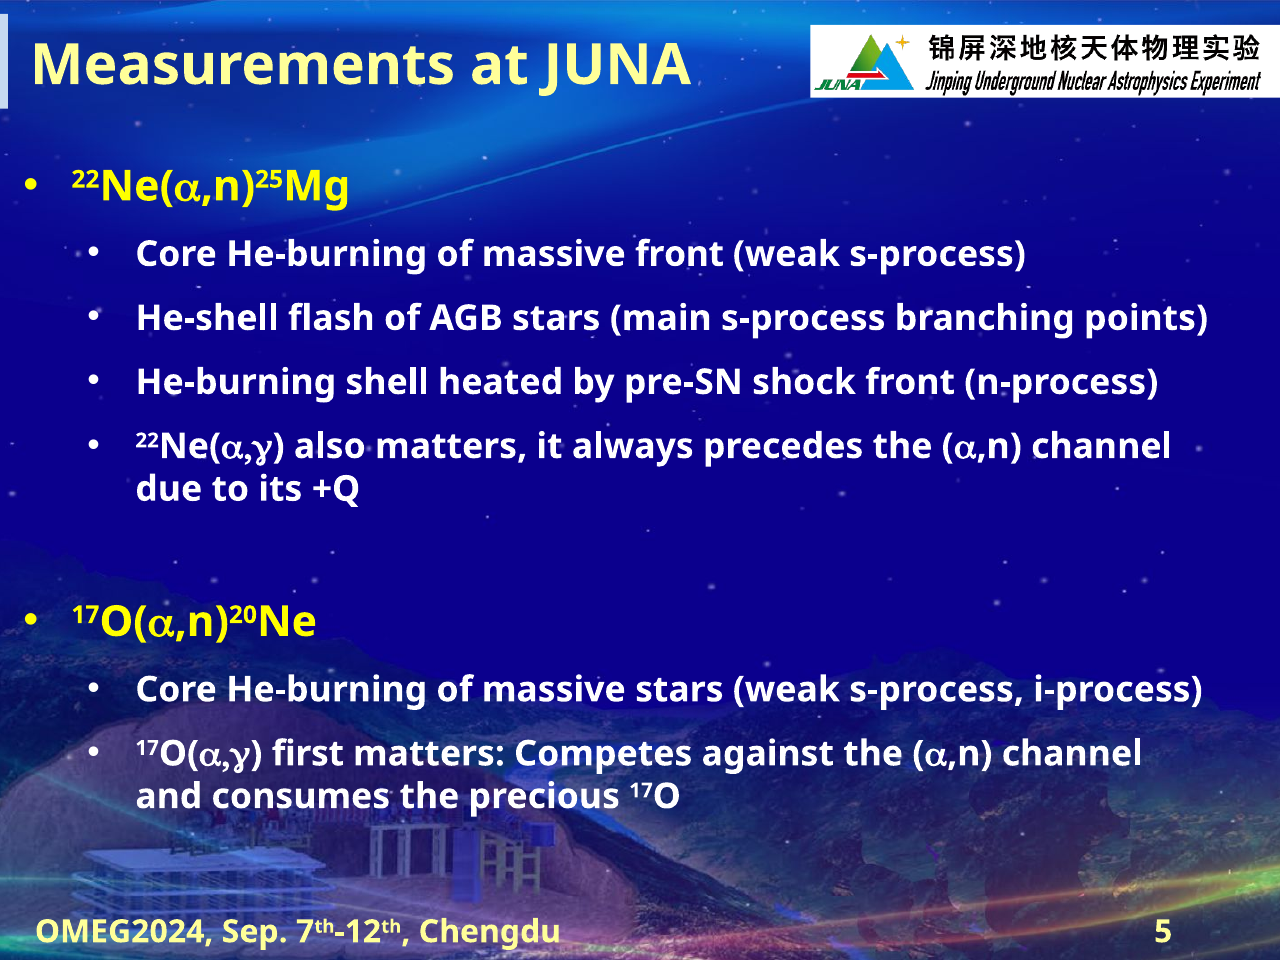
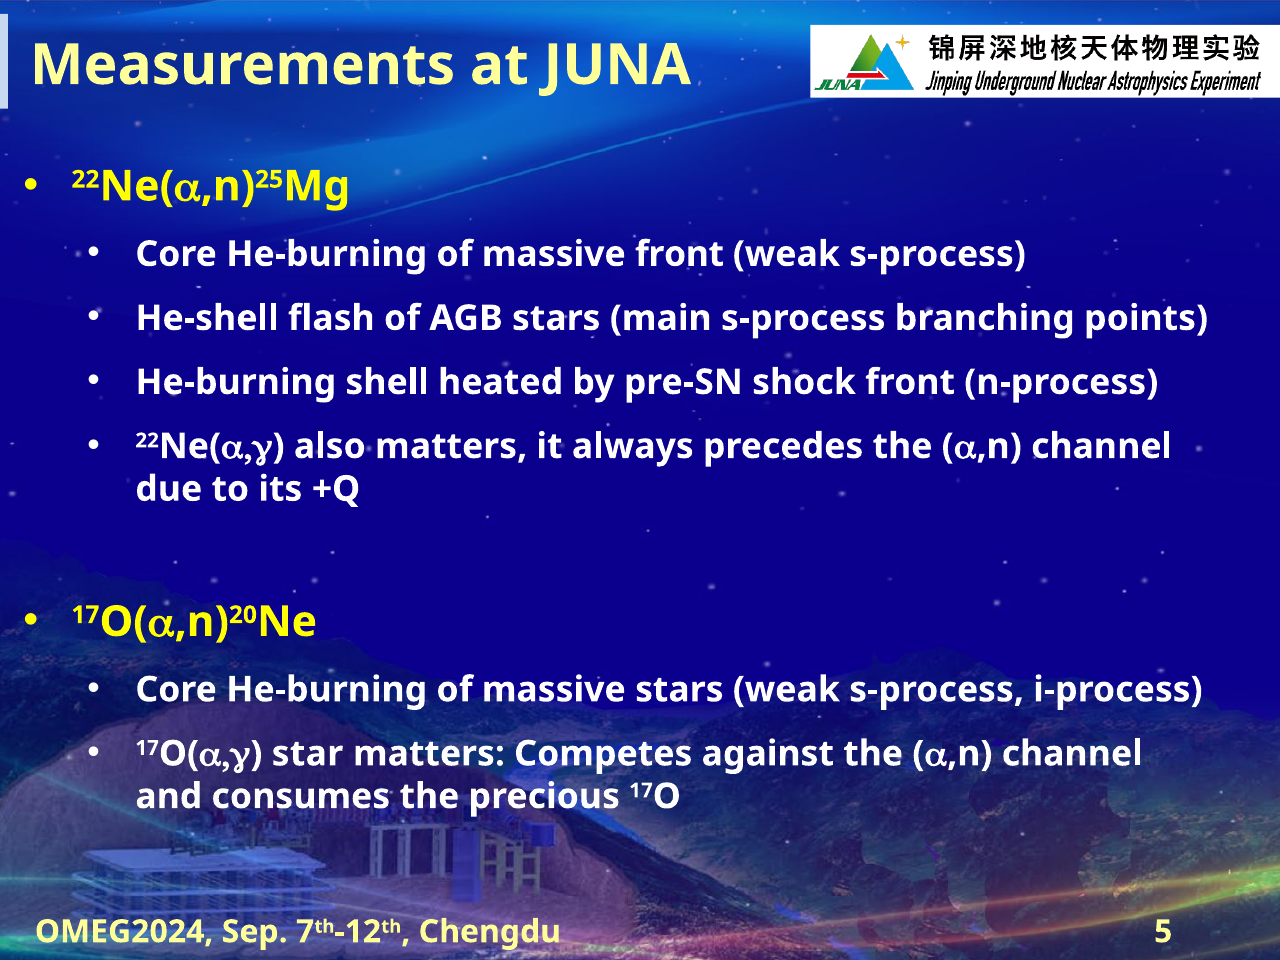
first: first -> star (307, 754)
